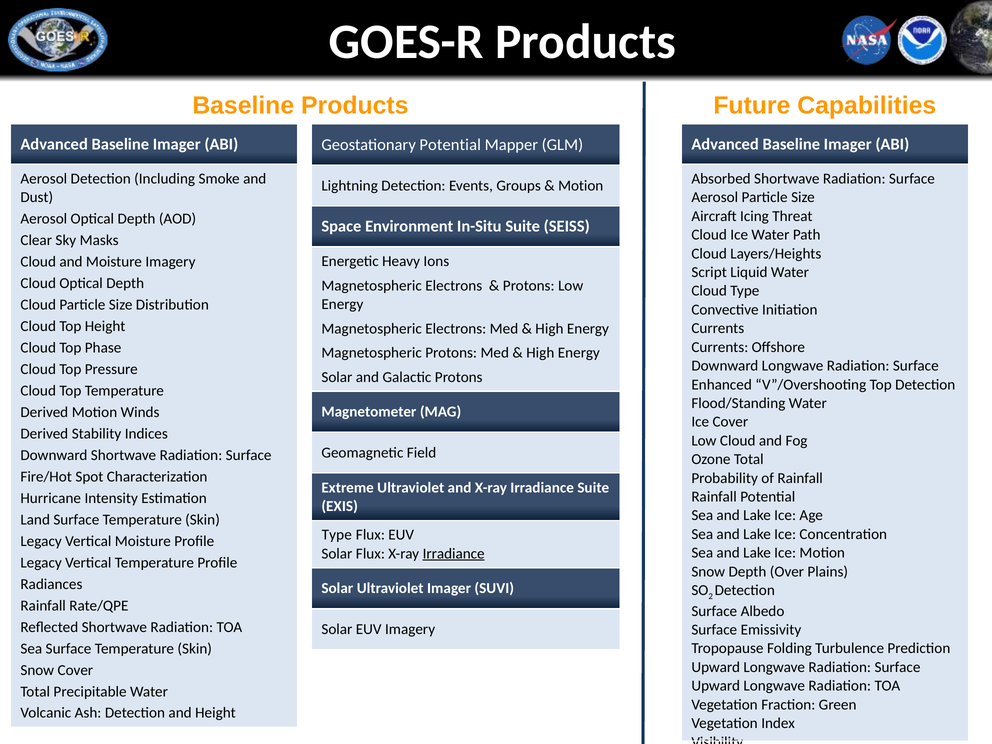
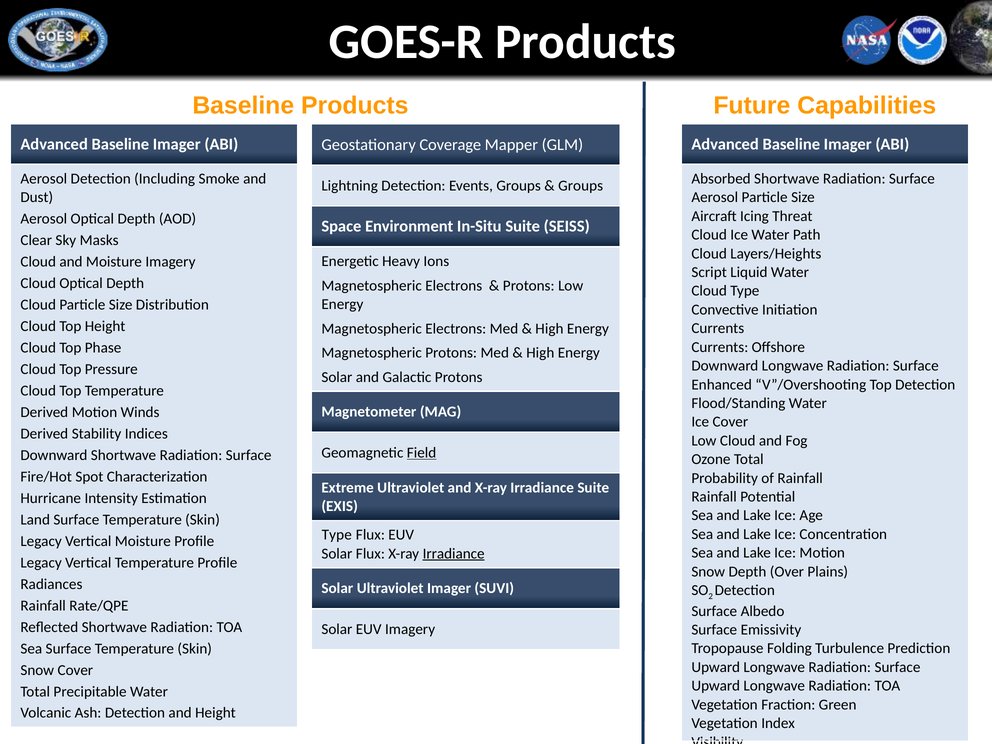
Geostationary Potential: Potential -> Coverage (450, 145)
Motion: Motion -> Groups (581, 186)
Field underline: none -> present (422, 453)
